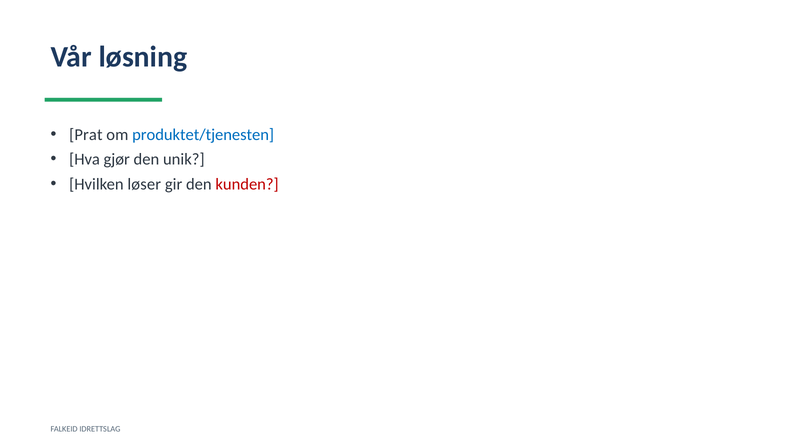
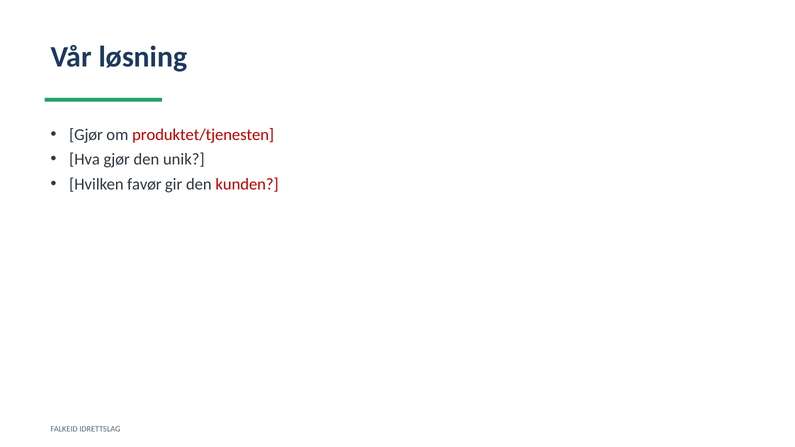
Prat: Prat -> Gjør (86, 135)
produktet/tjenesten colour: blue -> red (203, 135)
løser: løser -> favør (144, 184)
